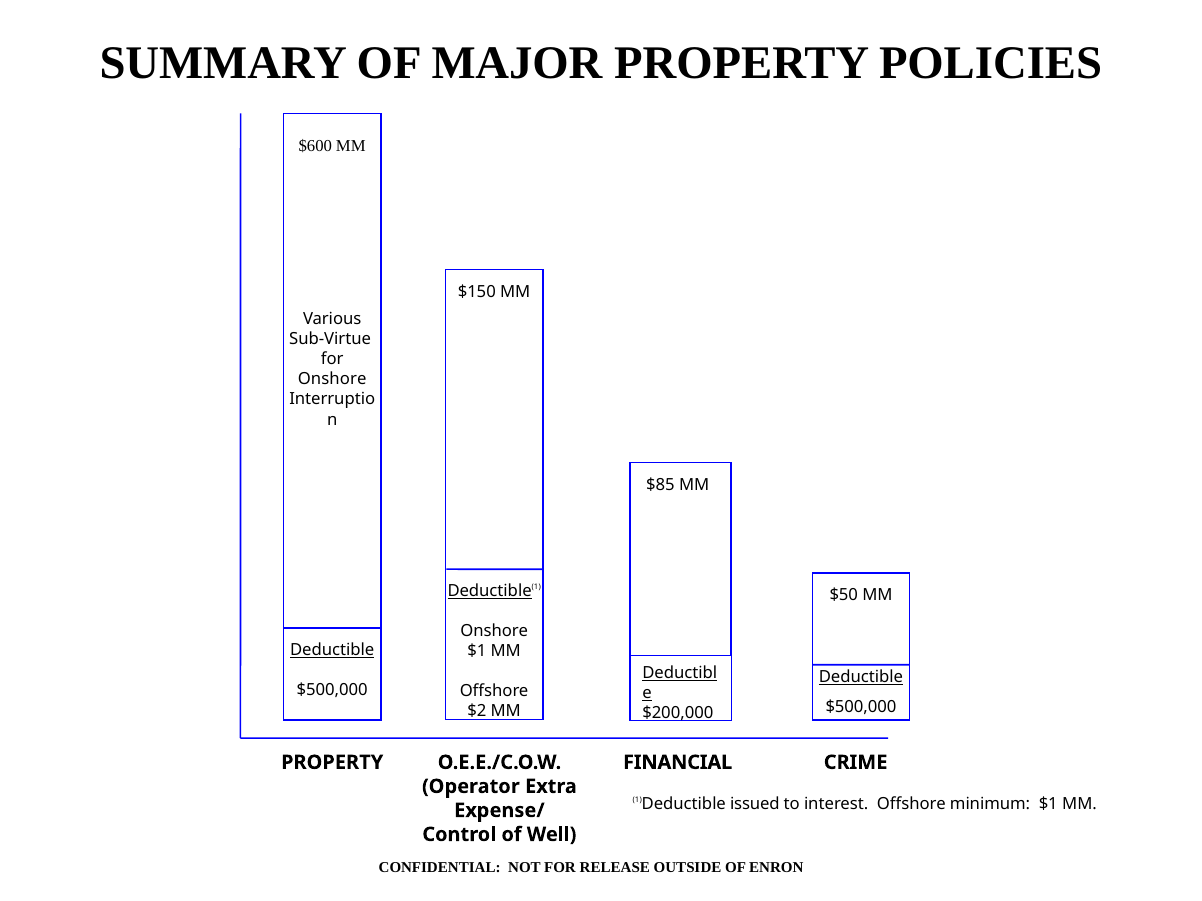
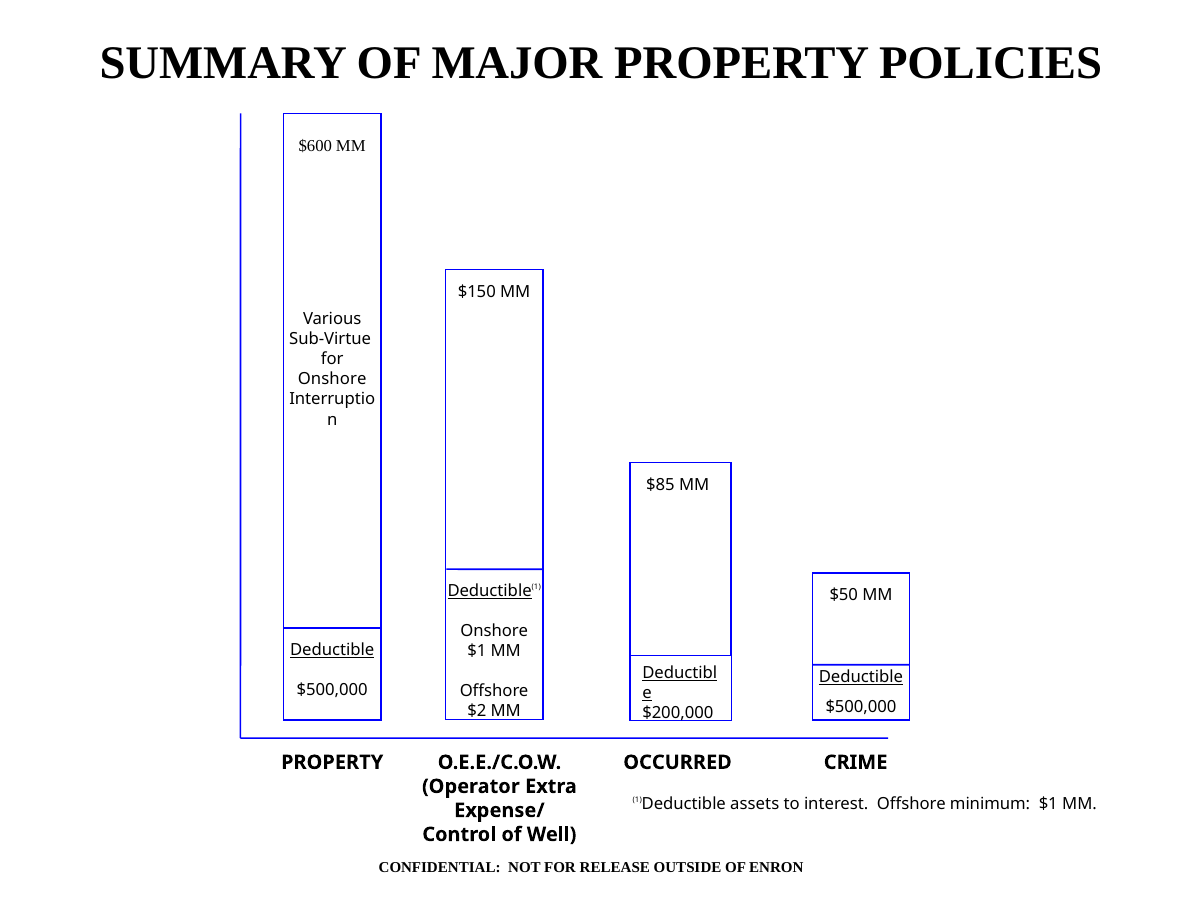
FINANCIAL: FINANCIAL -> OCCURRED (678, 763)
issued: issued -> assets (755, 804)
